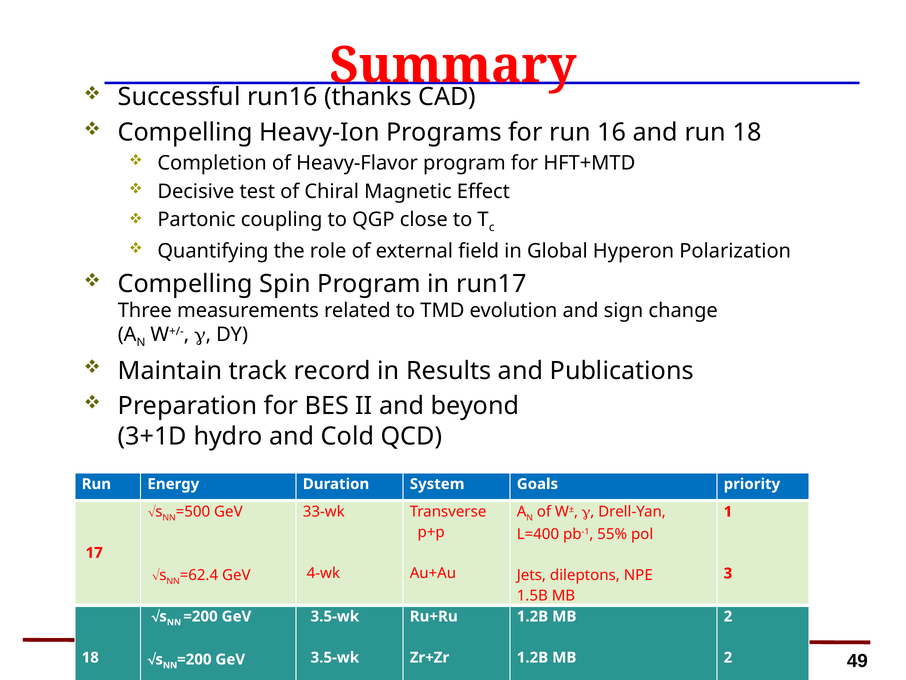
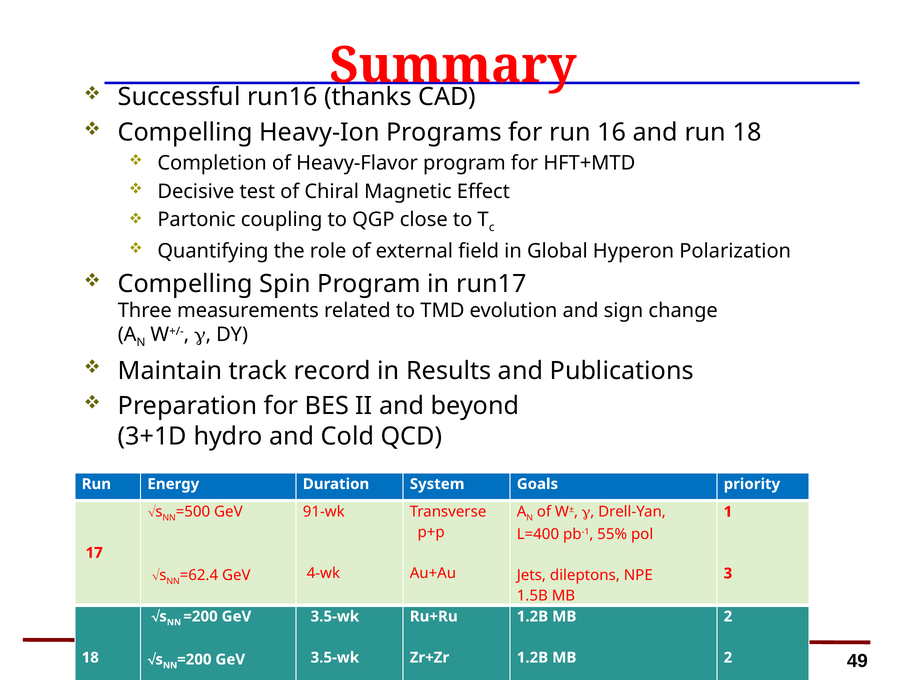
33-wk: 33-wk -> 91-wk (324, 511)
